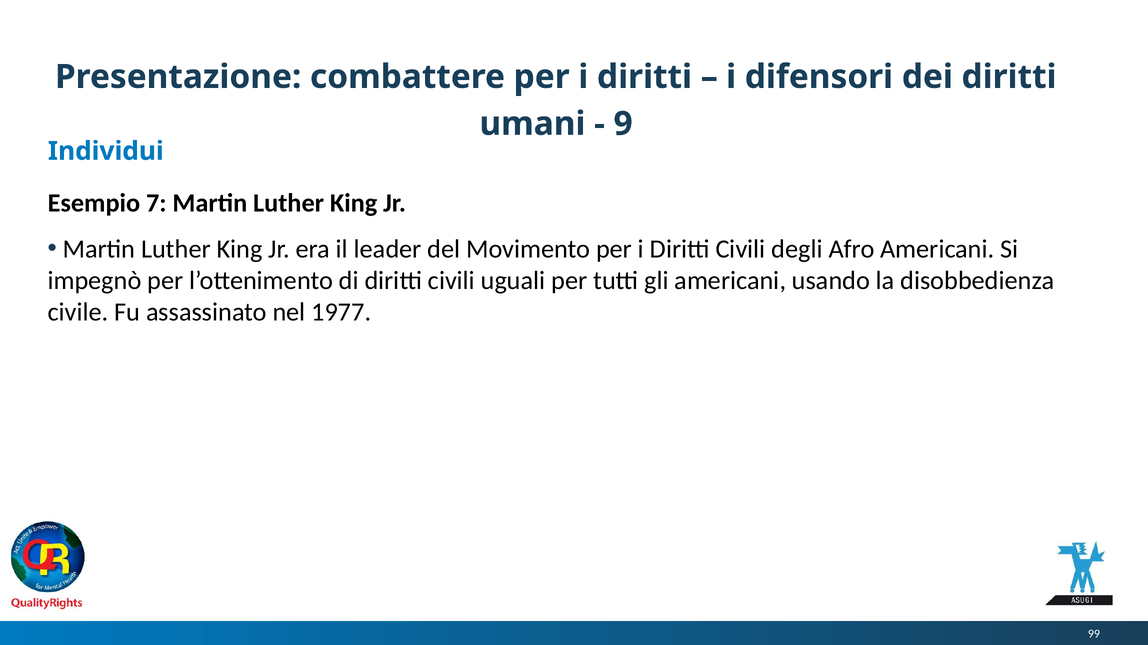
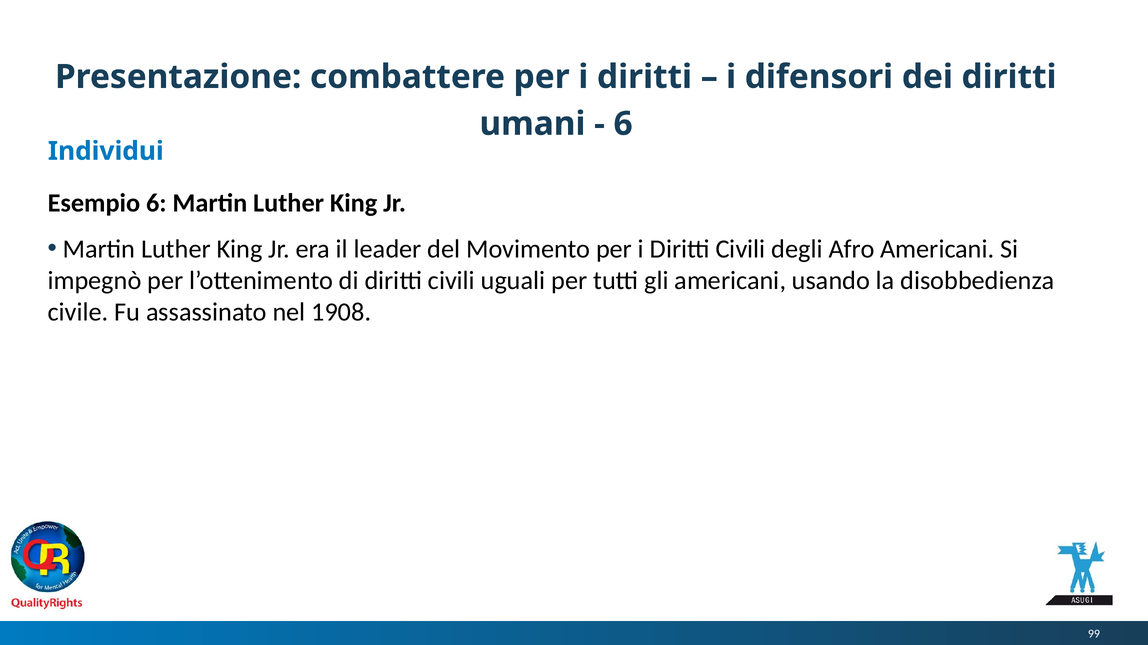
9: 9 -> 6 (623, 124)
Esempio 7: 7 -> 6 (156, 203)
1977: 1977 -> 1908 (341, 312)
